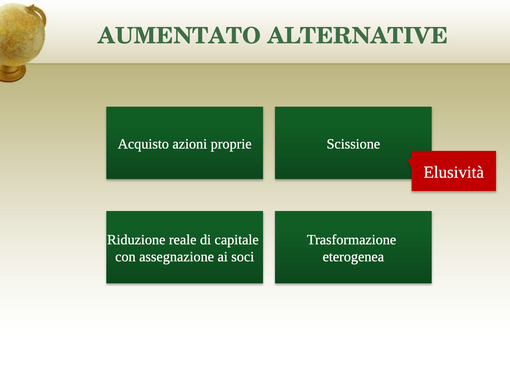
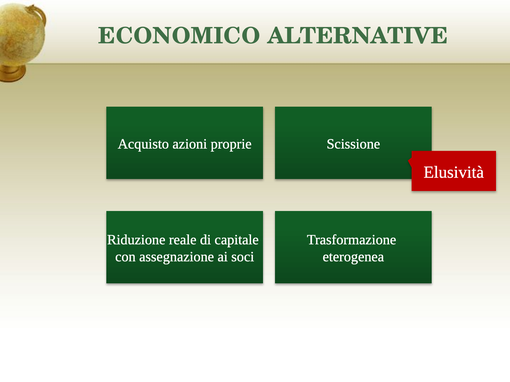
AUMENTATO: AUMENTATO -> ECONOMICO (179, 36)
